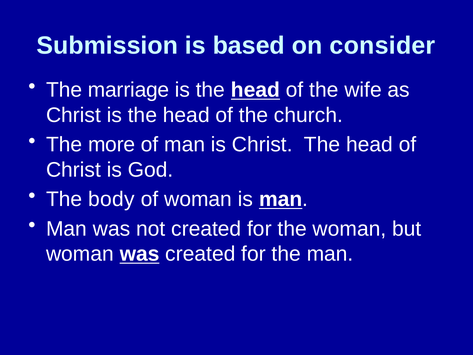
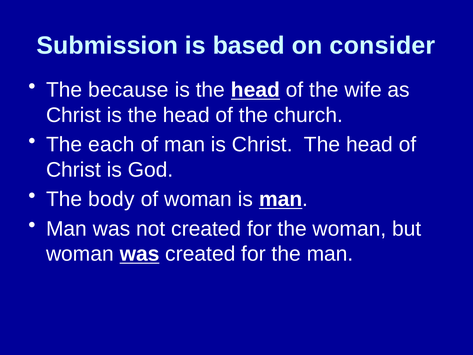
marriage: marriage -> because (128, 90)
more: more -> each (111, 144)
